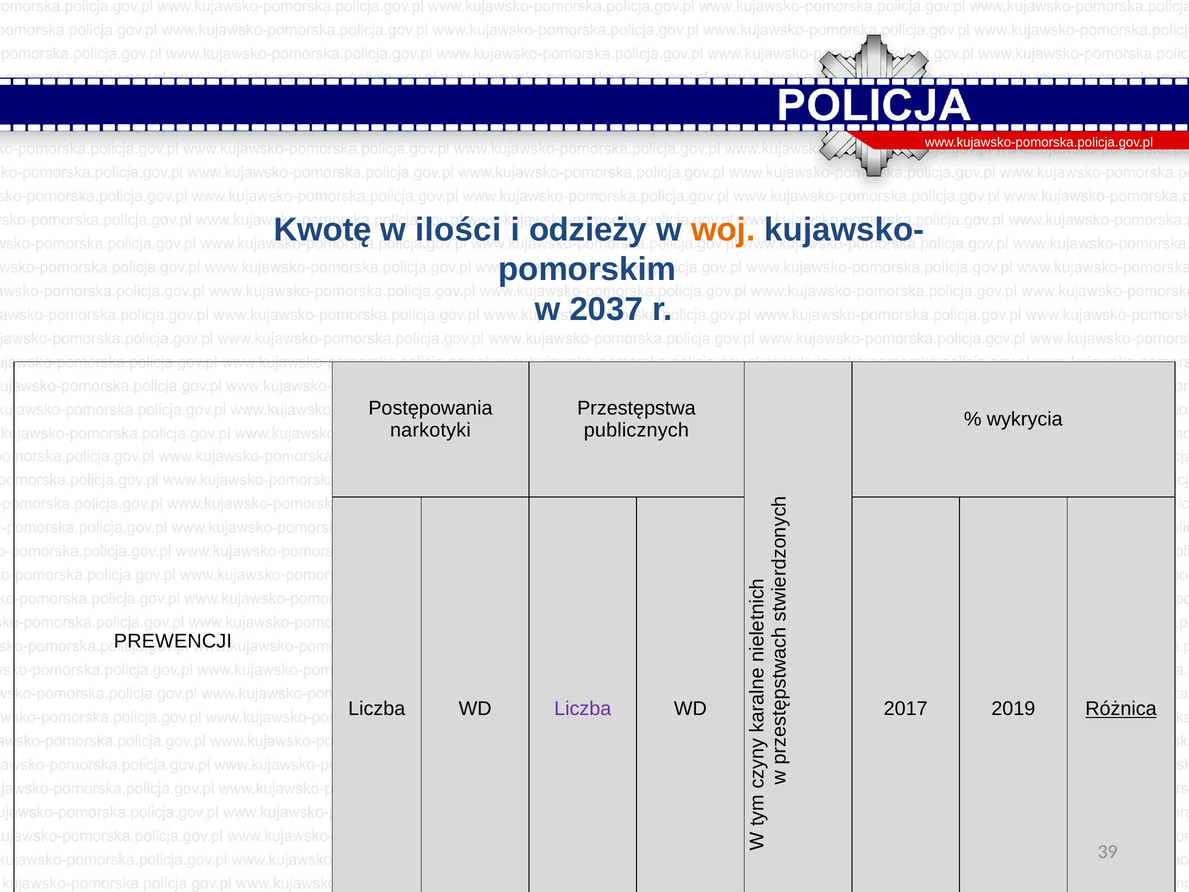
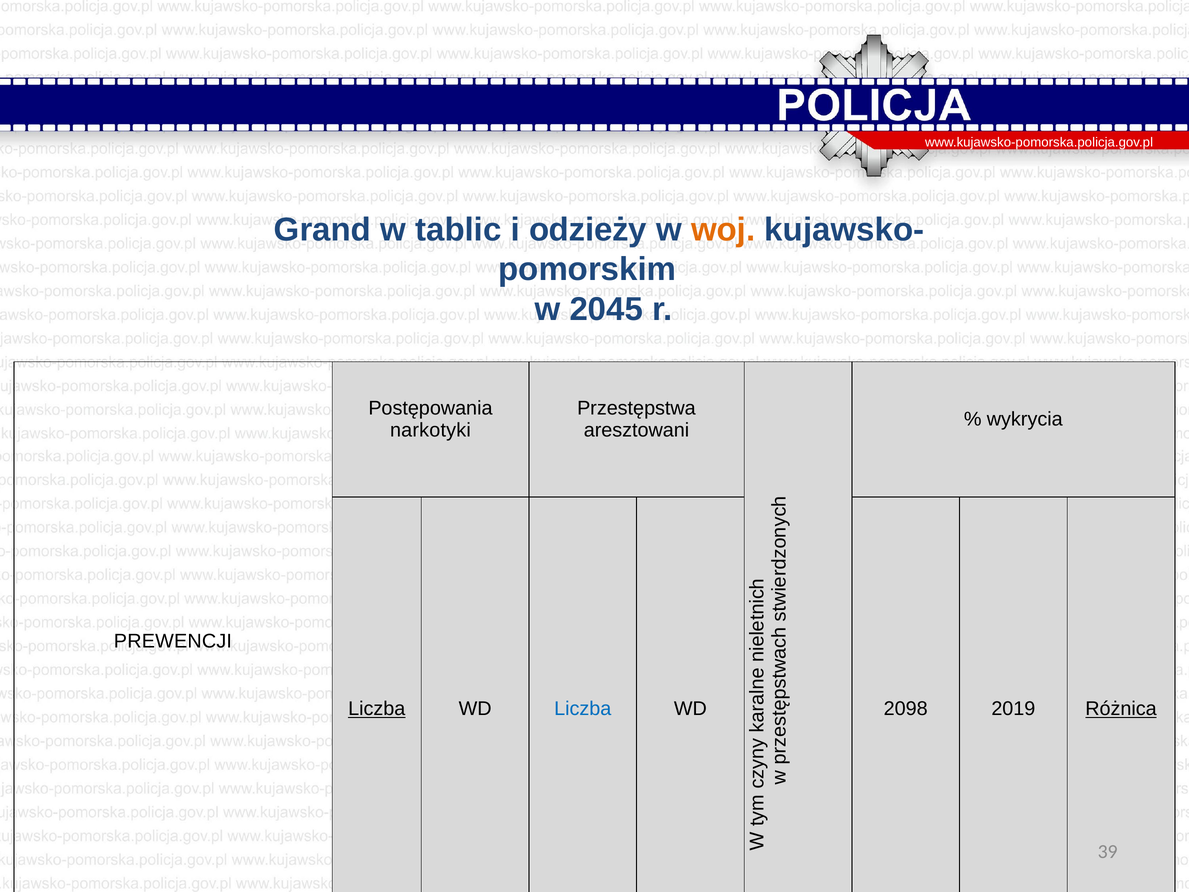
Kwotę: Kwotę -> Grand (323, 230)
ilości: ilości -> tablic (458, 230)
2037: 2037 -> 2045 (606, 309)
publicznych: publicznych -> aresztowani (636, 430)
Liczba underline: none -> present (377, 709)
Liczba colour: purple -> blue (583, 709)
2017: 2017 -> 2098 (906, 709)
